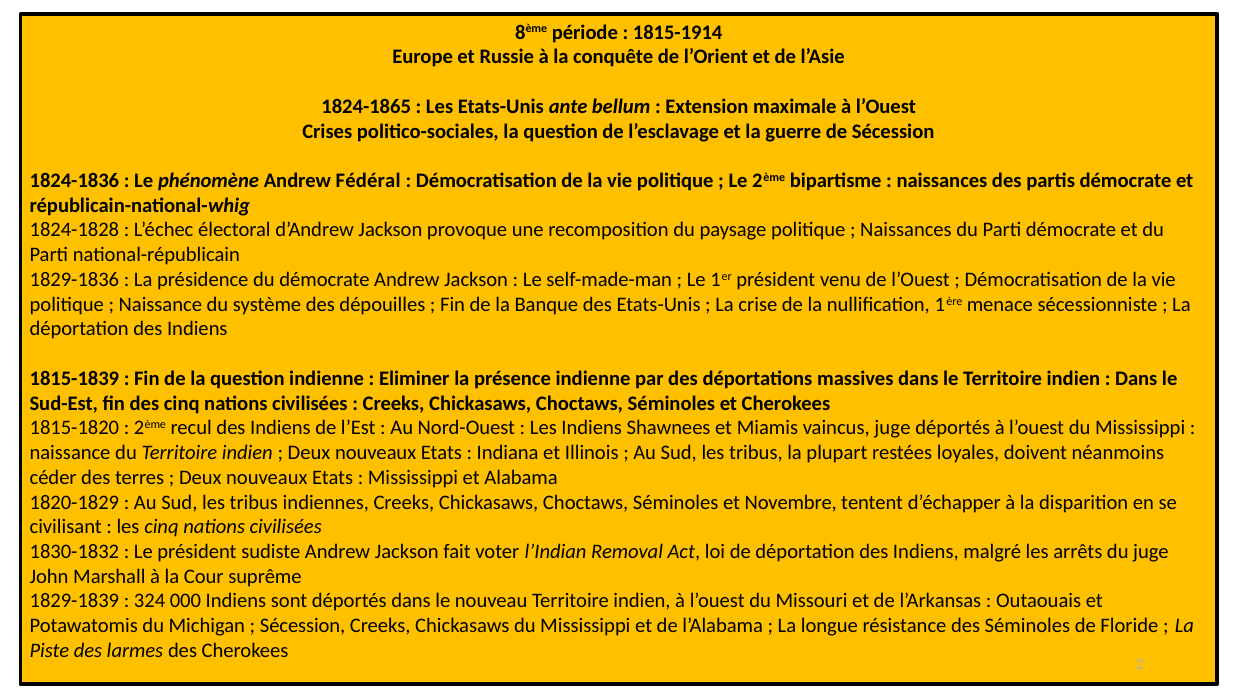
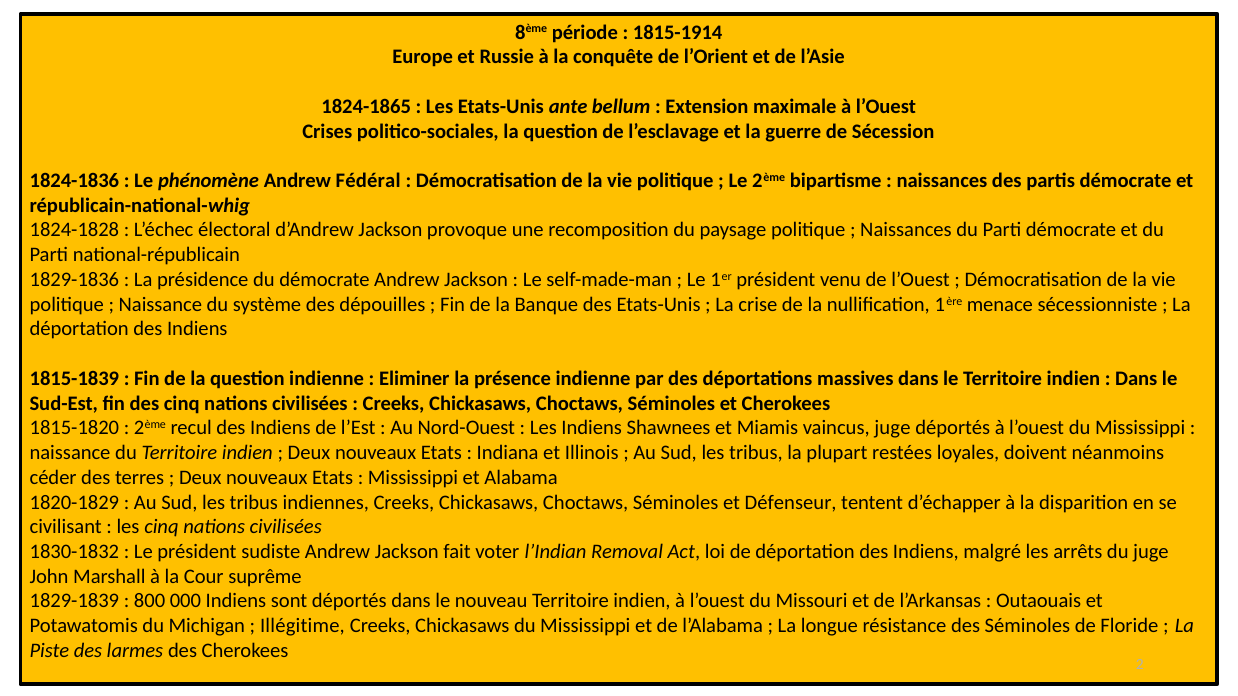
Novembre: Novembre -> Défenseur (791, 503)
324: 324 -> 800 (150, 602)
Sécession: Sécession -> Illégitime (302, 626)
